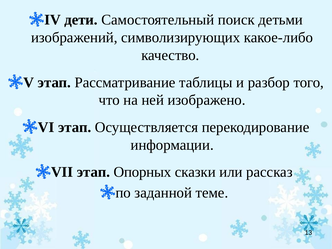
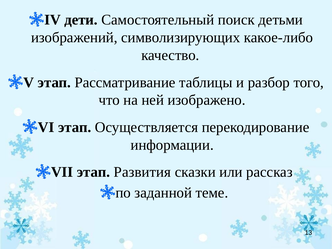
Опорных: Опорных -> Развития (142, 172)
